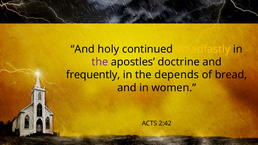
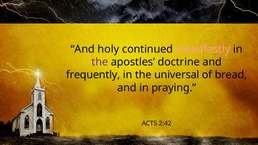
steadfastly colour: yellow -> pink (203, 49)
depends: depends -> universal (177, 75)
women: women -> praying (174, 88)
